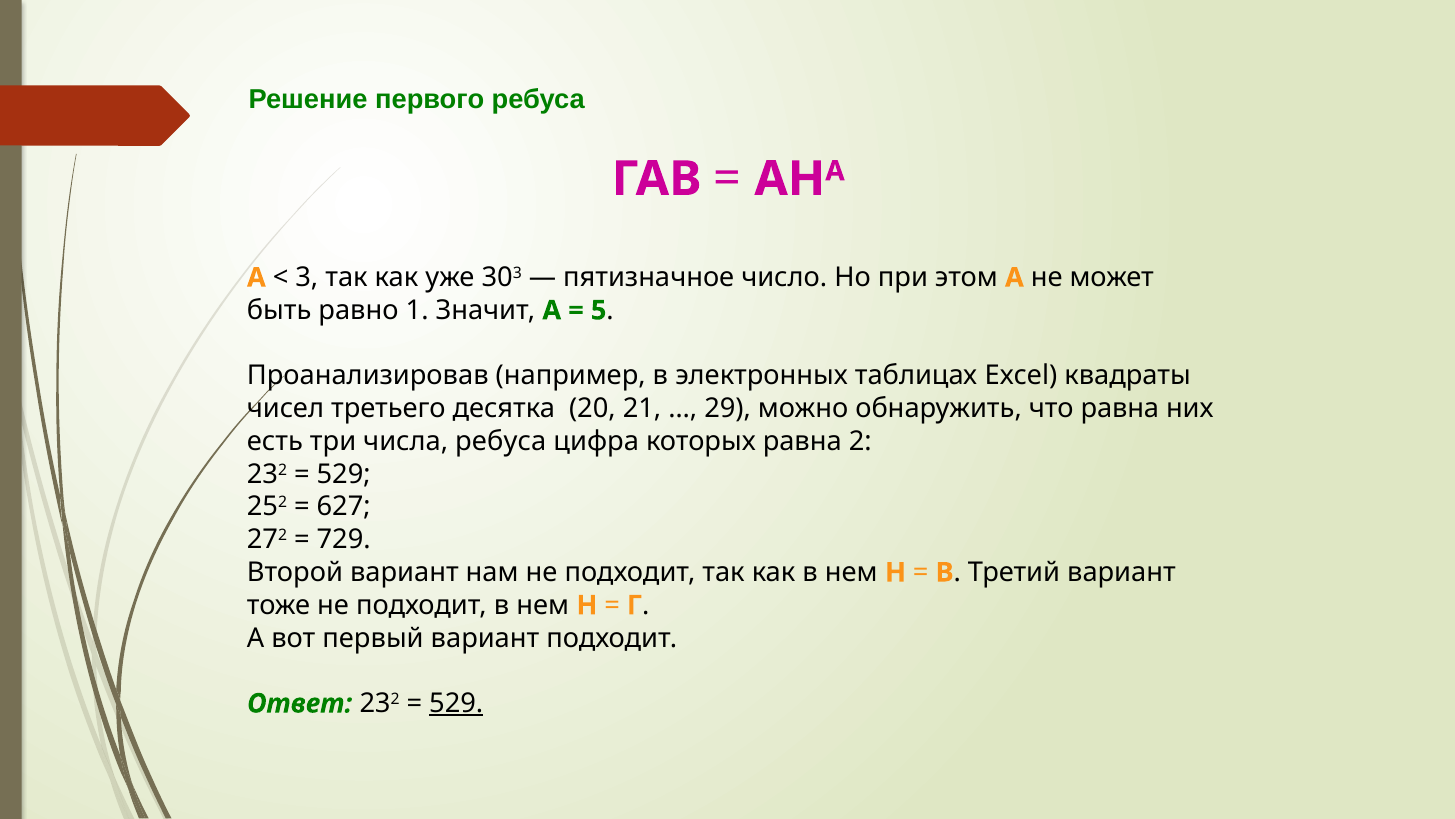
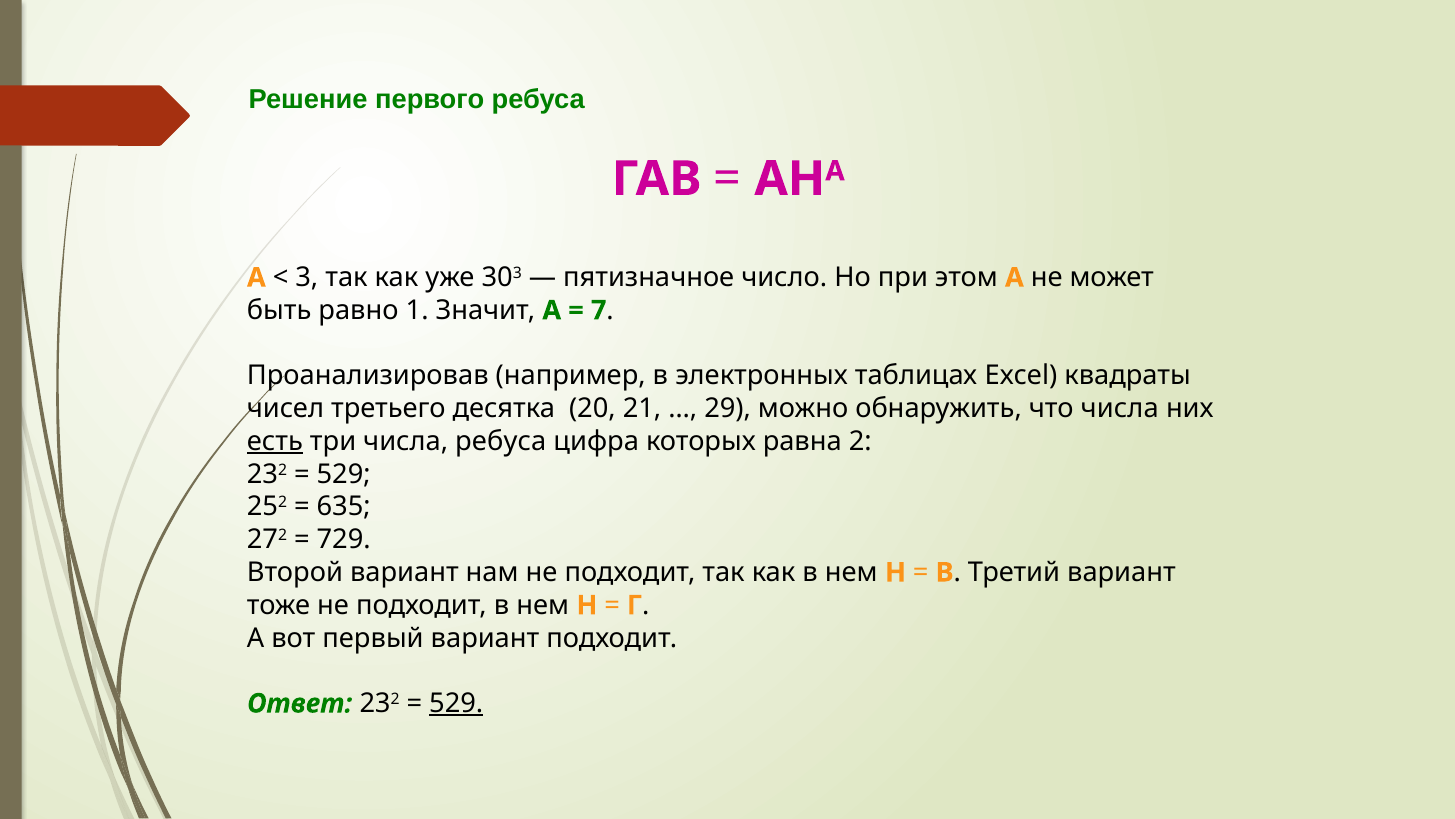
5: 5 -> 7 (599, 310)
что равна: равна -> числа (1120, 408)
есть underline: none -> present (275, 441)
627: 627 -> 635 (344, 507)
